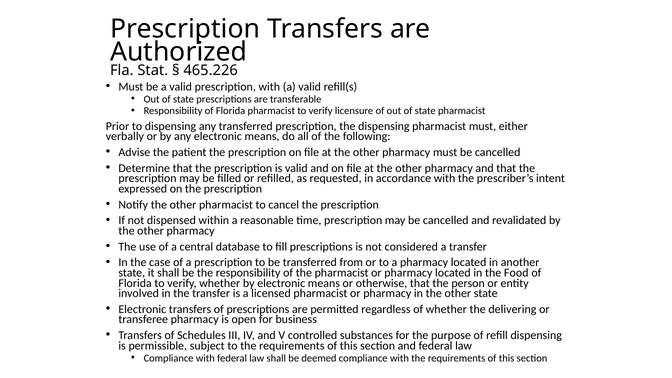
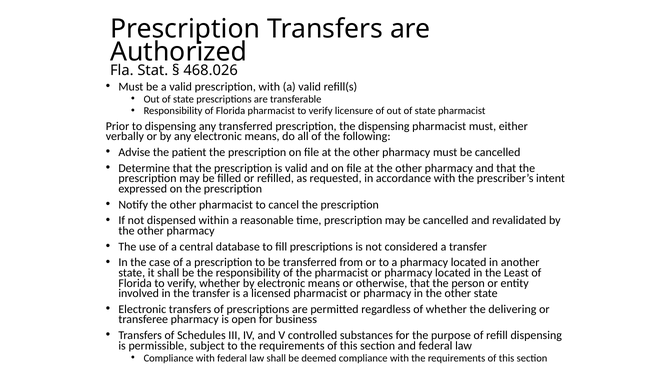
465.226: 465.226 -> 468.026 (211, 71)
Food: Food -> Least (516, 273)
